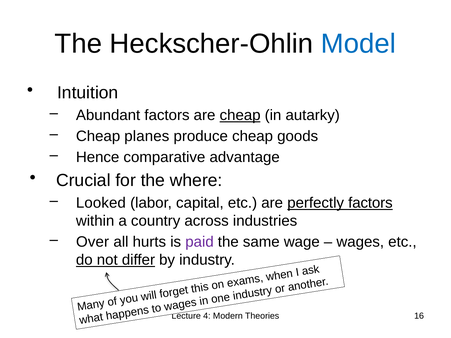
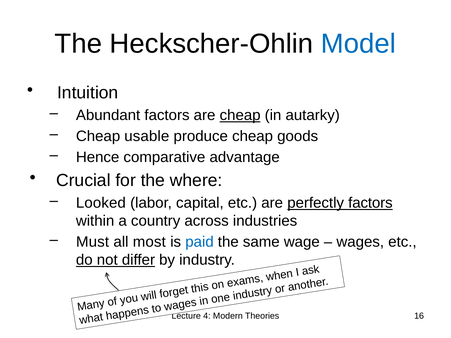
planes: planes -> usable (147, 136)
Over: Over -> Must (93, 242)
hurts: hurts -> most (149, 242)
paid colour: purple -> blue (199, 242)
